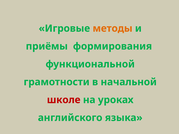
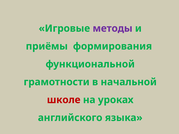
методы colour: orange -> purple (113, 28)
